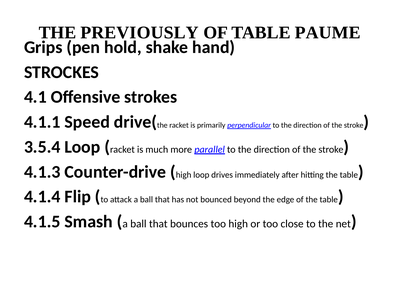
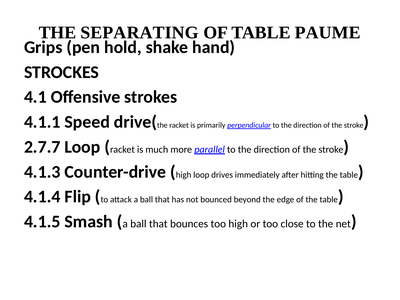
PREVIOUSLY: PREVIOUSLY -> SEPARATING (140, 33)
3.5.4: 3.5.4 -> 2.7.7 (42, 147)
